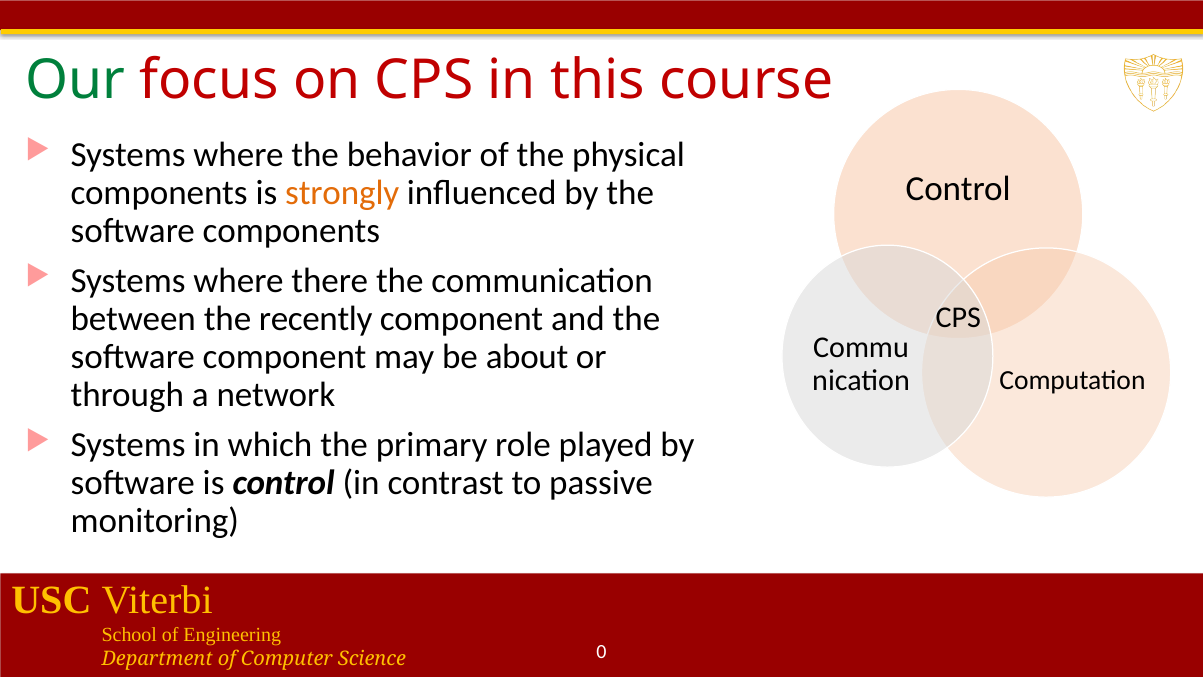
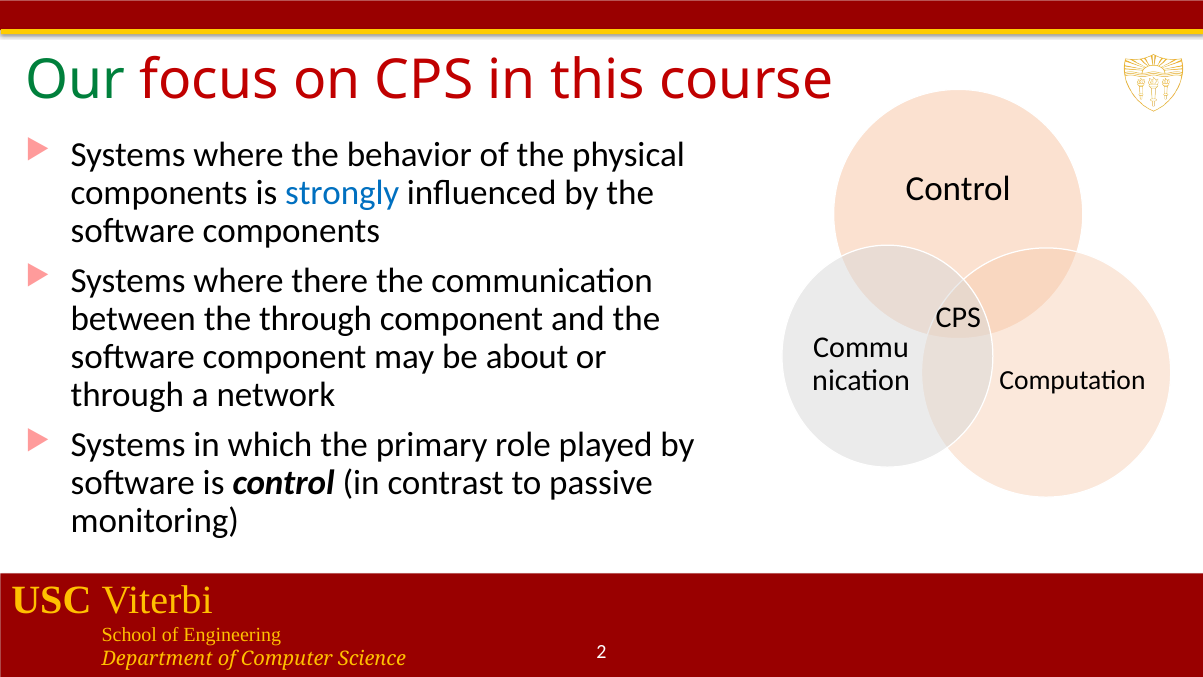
strongly colour: orange -> blue (342, 193)
the recently: recently -> through (316, 319)
0: 0 -> 2 (602, 652)
